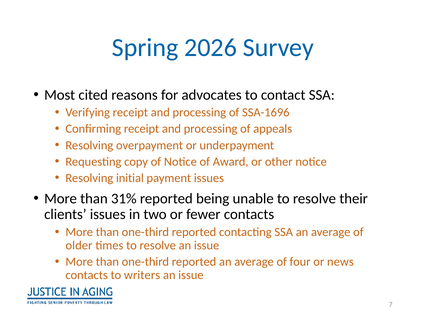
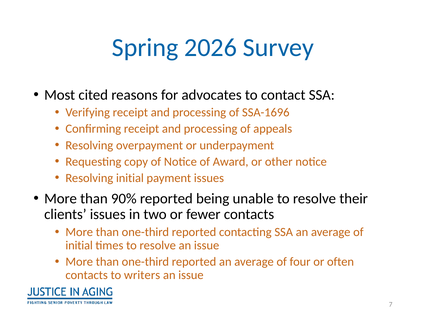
31%: 31% -> 90% (124, 199)
older: older -> initial (79, 246)
news: news -> often (341, 262)
